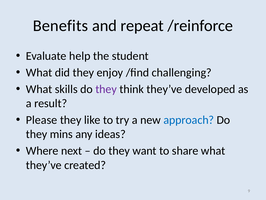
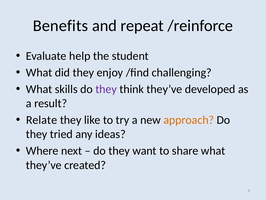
Please: Please -> Relate (42, 120)
approach colour: blue -> orange (189, 120)
mins: mins -> tried (61, 134)
